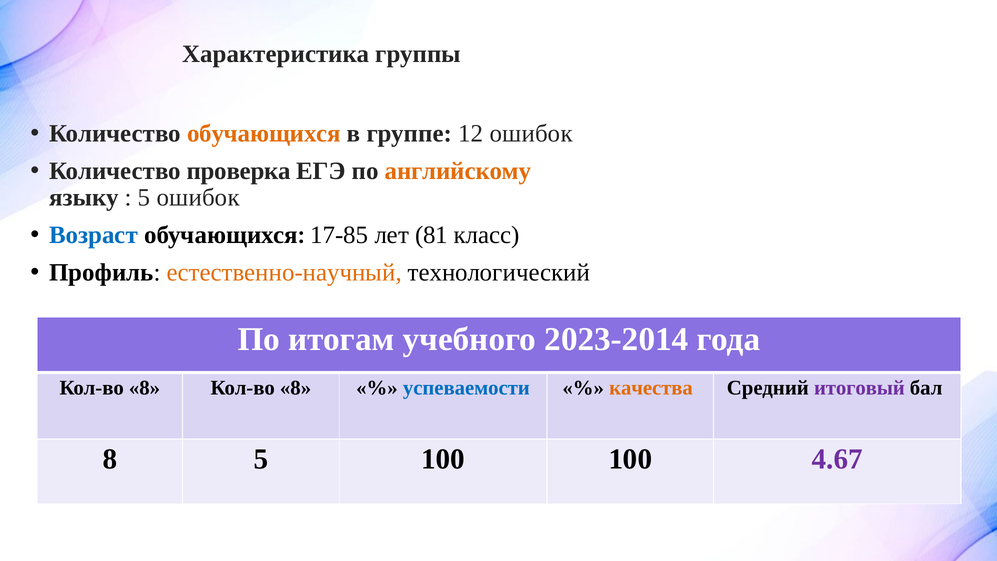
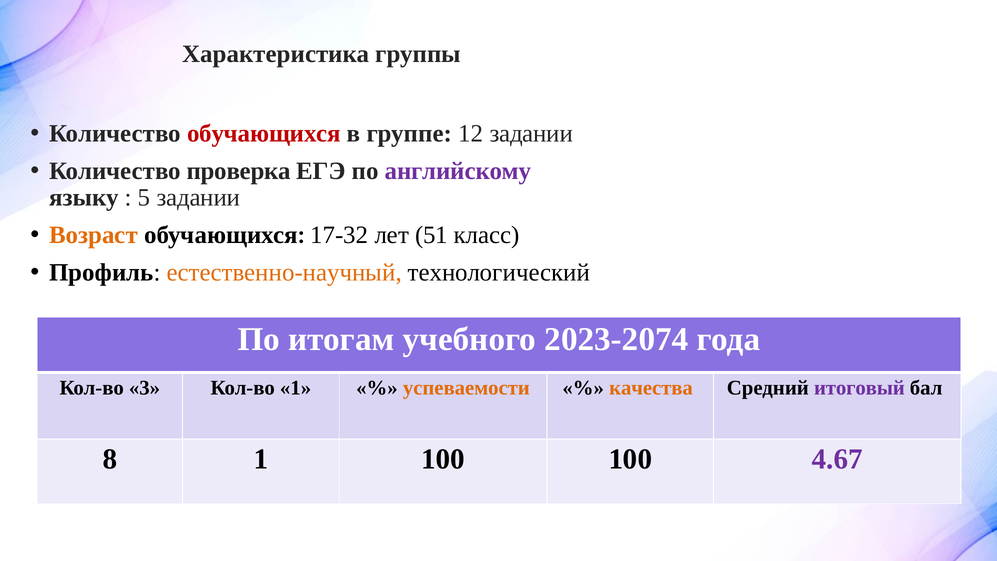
обучающихся colour: orange -> red (264, 133)
12 ошибок: ошибок -> задании (531, 133)
английскому colour: orange -> purple (458, 171)
5 ошибок: ошибок -> задании (198, 198)
Возраст colour: blue -> orange (93, 235)
17-85: 17-85 -> 17-32 (339, 235)
81: 81 -> 51 (431, 235)
2023-2014: 2023-2014 -> 2023-2074 (616, 339)
8: 8 -> 3 (145, 388)
8: 8 -> 1 (296, 388)
успеваемости colour: blue -> orange (466, 388)
8 5: 5 -> 1 (261, 459)
